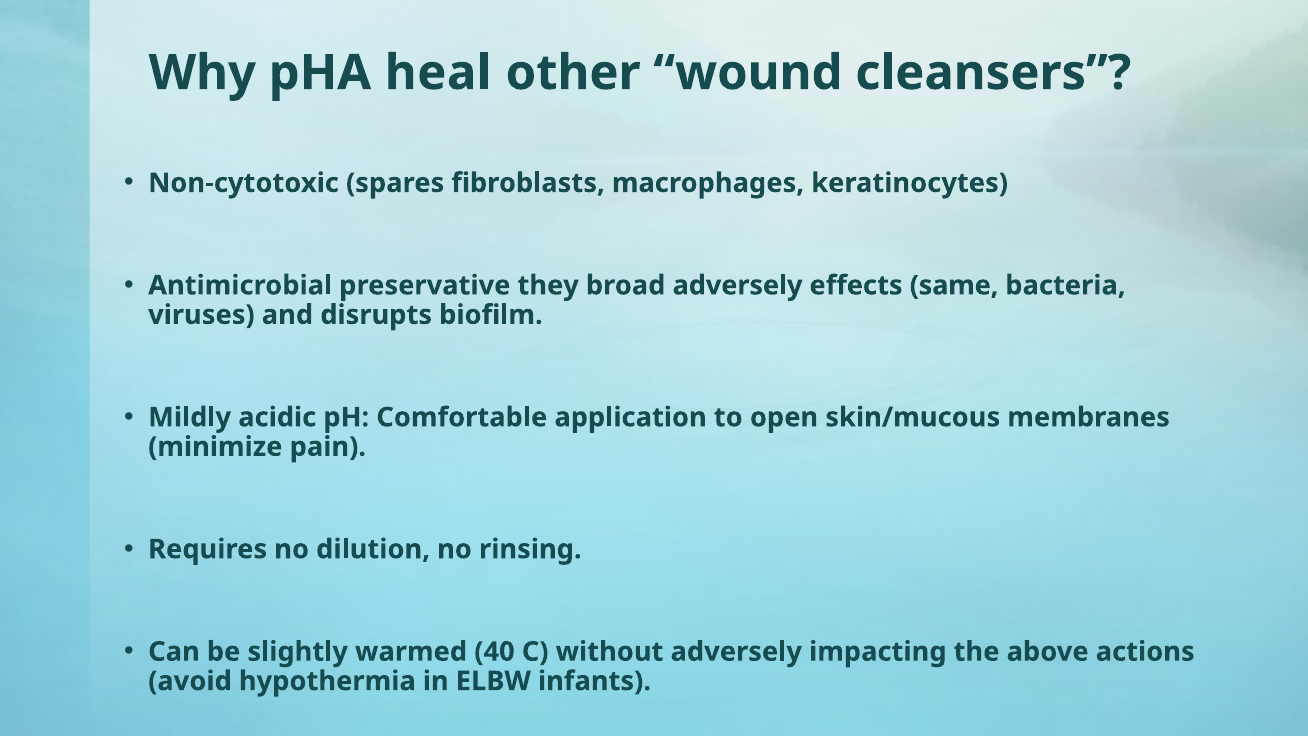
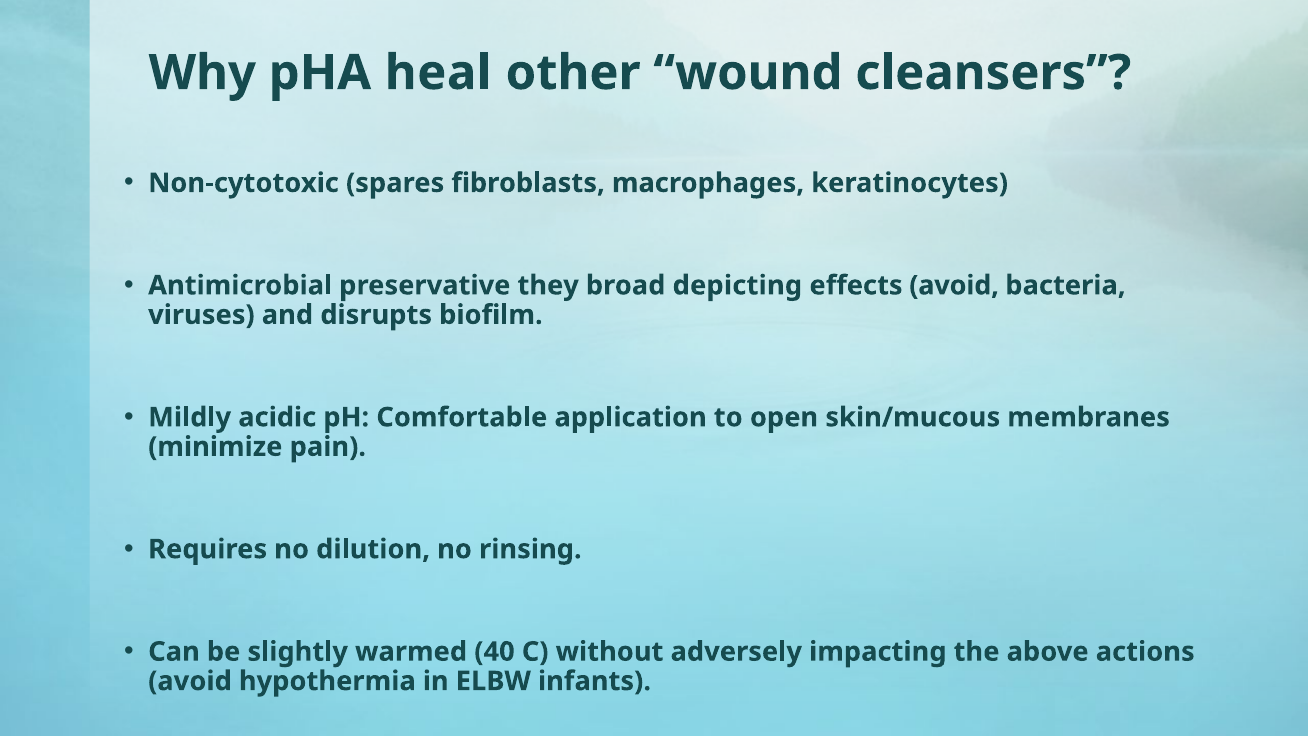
broad adversely: adversely -> depicting (737, 285)
effects same: same -> avoid (954, 285)
